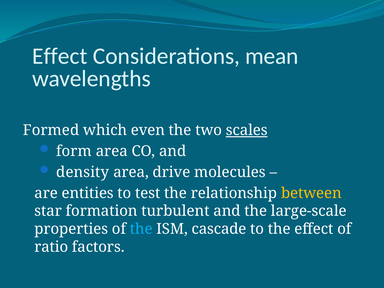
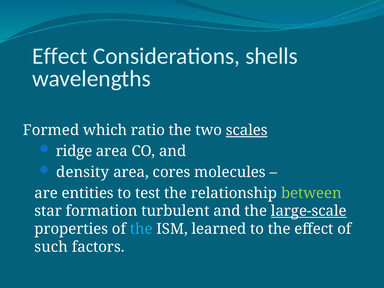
mean: mean -> shells (272, 56)
even: even -> ratio (148, 130)
form: form -> ridge (74, 151)
drive: drive -> cores (172, 172)
between colour: yellow -> light green (311, 193)
large-scale underline: none -> present (309, 211)
cascade: cascade -> learned (219, 229)
ratio: ratio -> such (51, 247)
